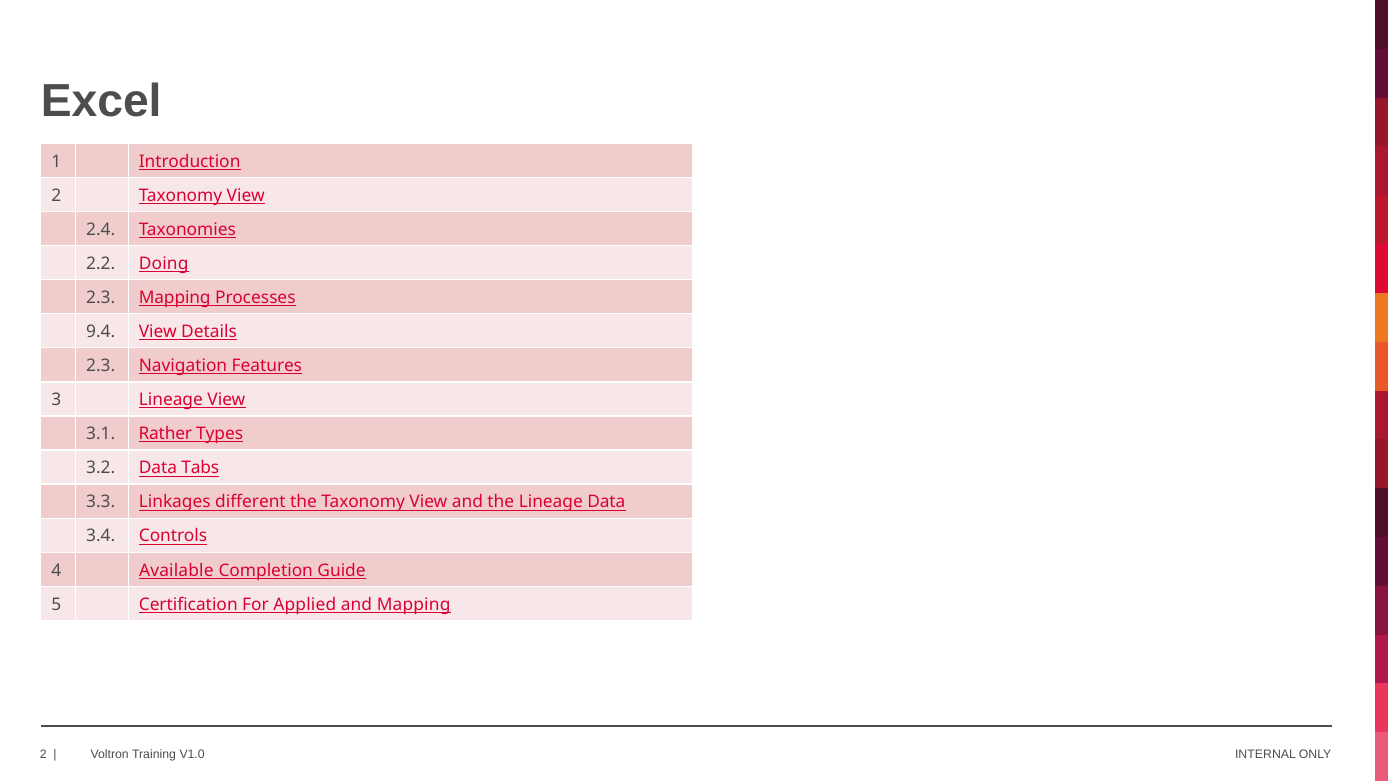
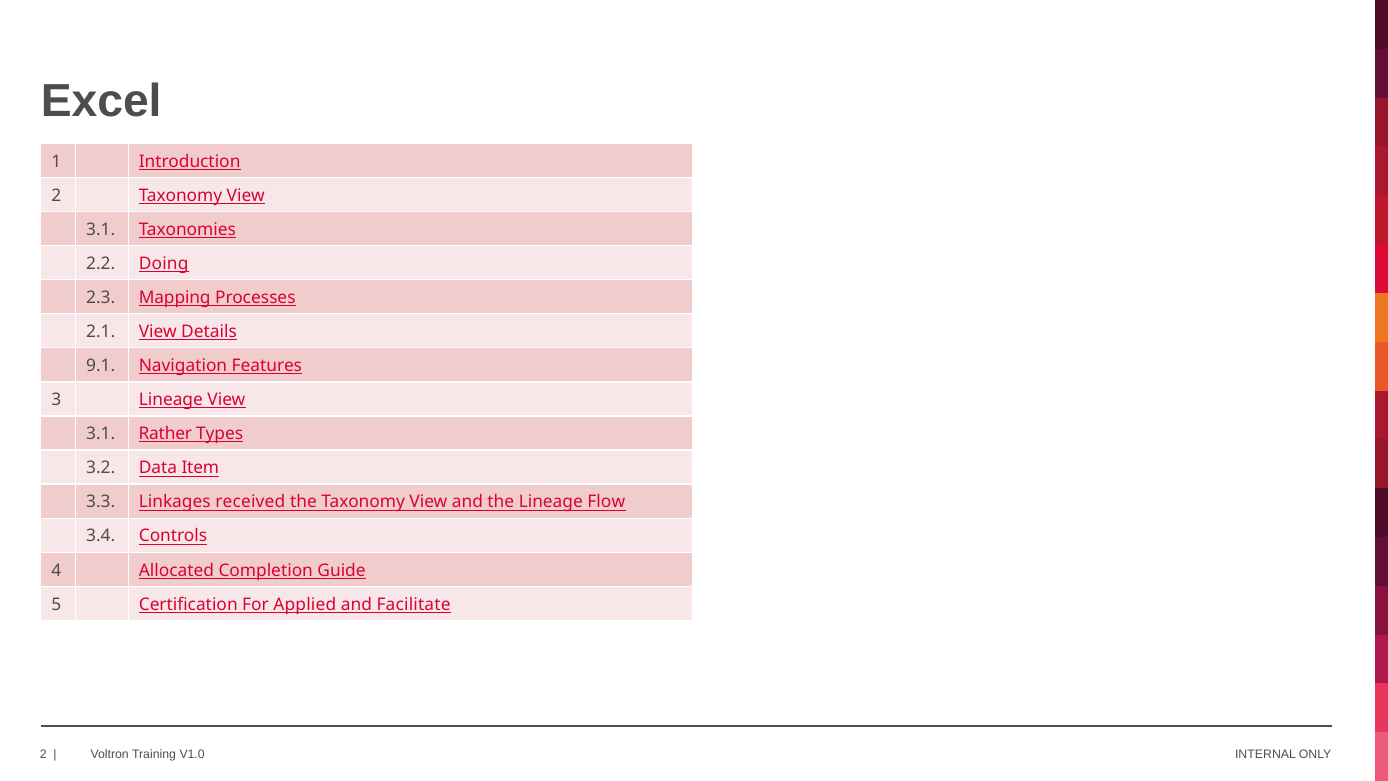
2.4: 2.4 -> 3.1 (101, 230)
9.4: 9.4 -> 2.1 (101, 332)
2.3: 2.3 -> 9.1 (101, 366)
Tabs: Tabs -> Item (200, 468)
different: different -> received (250, 502)
Lineage Data: Data -> Flow (606, 502)
Available: Available -> Allocated (176, 570)
and Mapping: Mapping -> Facilitate (414, 604)
